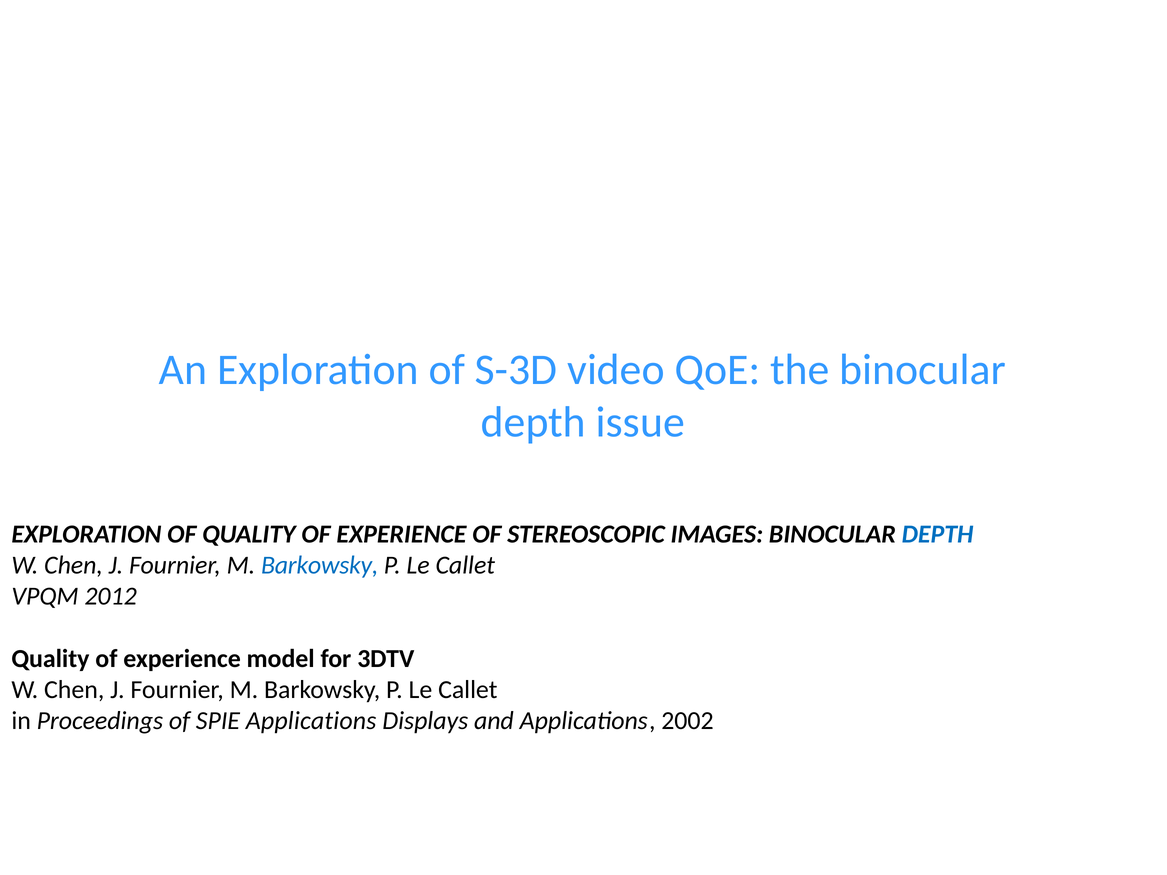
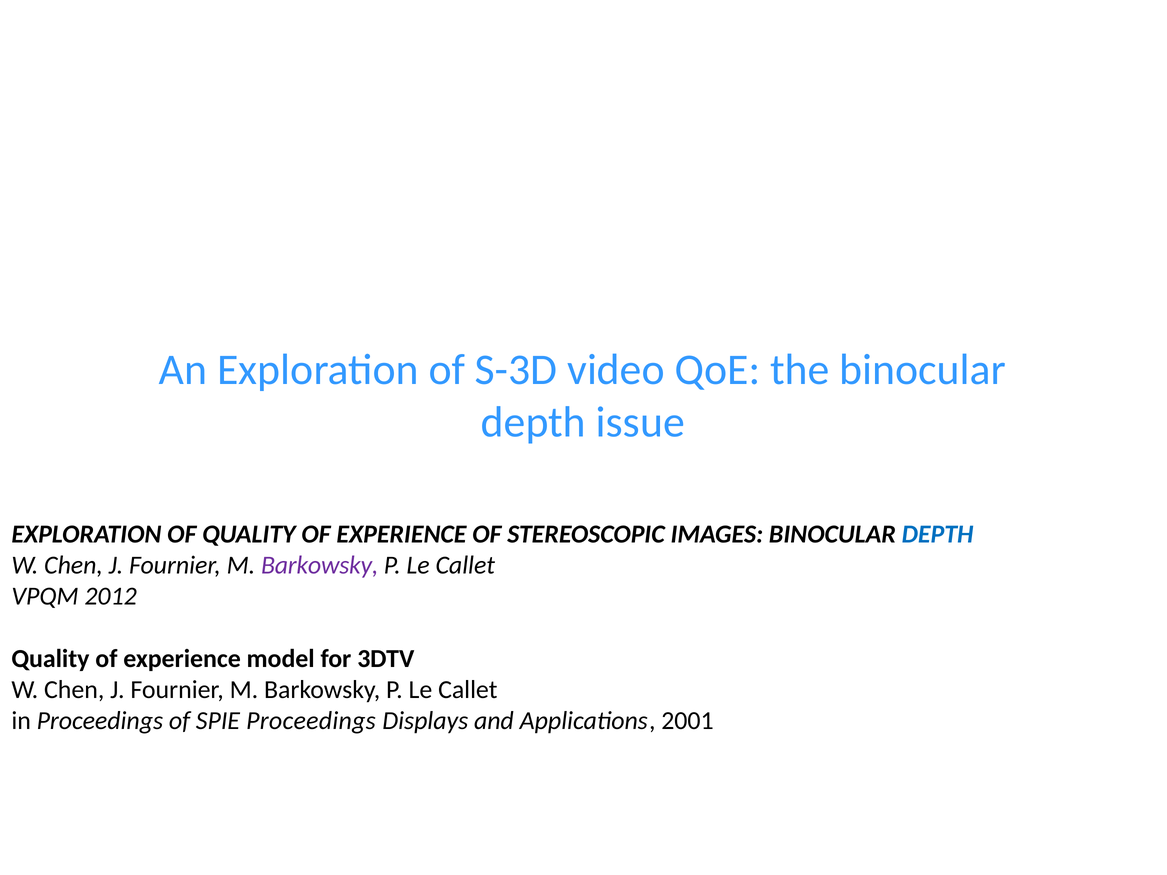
Barkowsky colour: blue -> purple (320, 565)
SPIE Applications: Applications -> Proceedings (311, 721)
2002: 2002 -> 2001 (687, 721)
